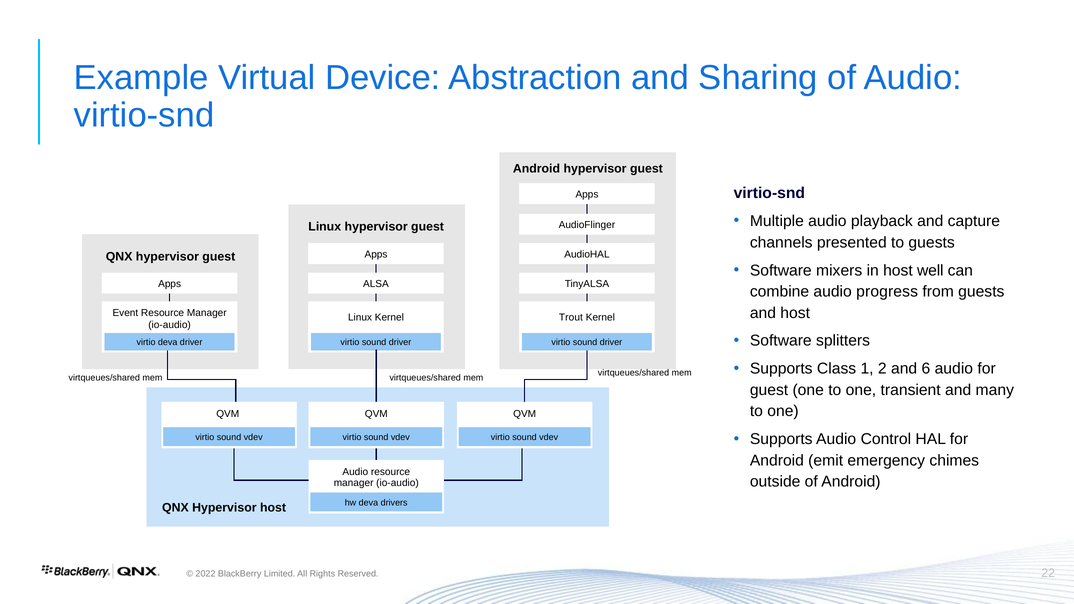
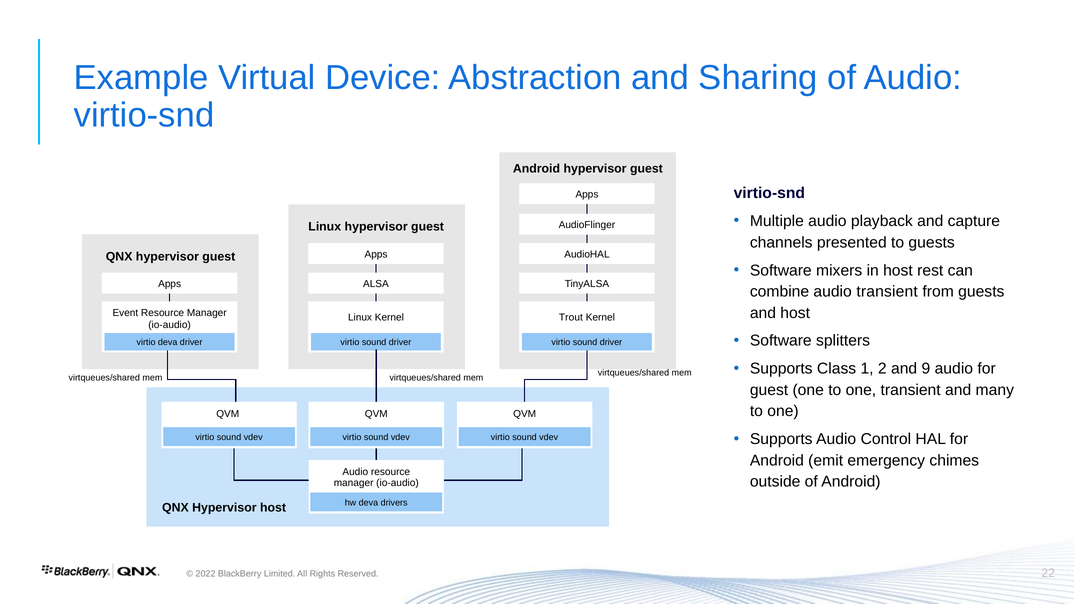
well: well -> rest (930, 270)
audio progress: progress -> transient (887, 292)
6: 6 -> 9 (926, 369)
